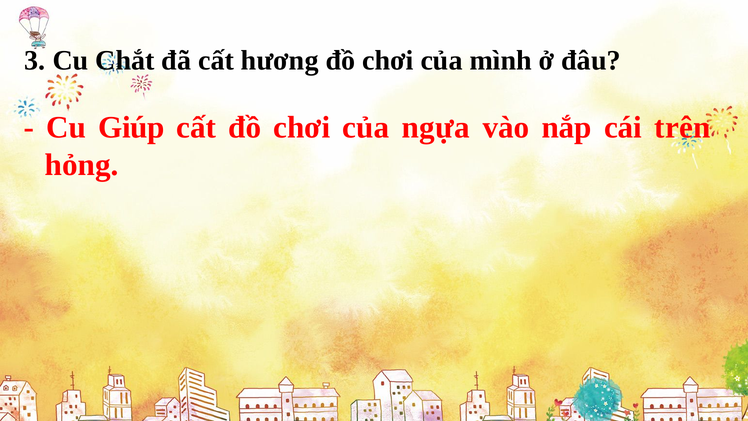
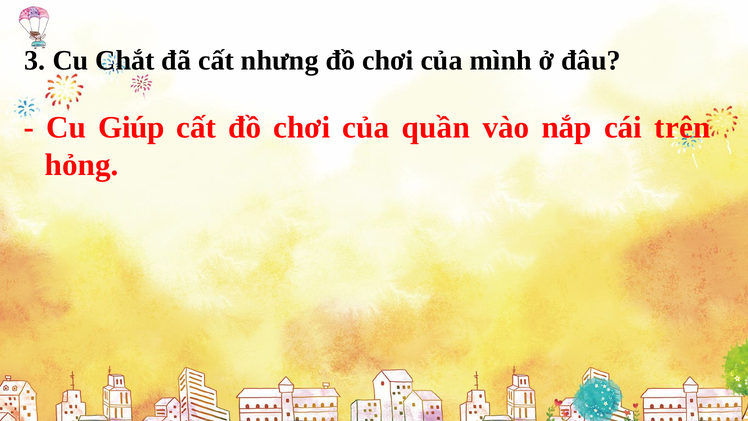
hương: hương -> nhưng (280, 61)
ngựa: ngựa -> quần (436, 127)
